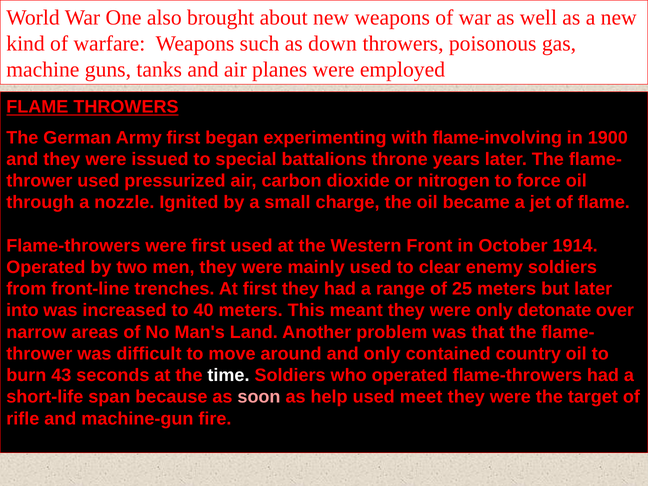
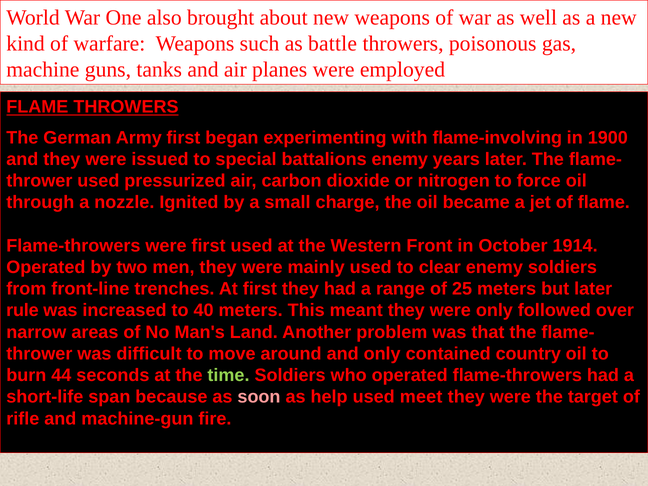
down: down -> battle (333, 44)
battalions throne: throne -> enemy (400, 159)
into: into -> rule (22, 311)
detonate: detonate -> followed (554, 311)
43: 43 -> 44 (61, 375)
time colour: white -> light green (228, 375)
